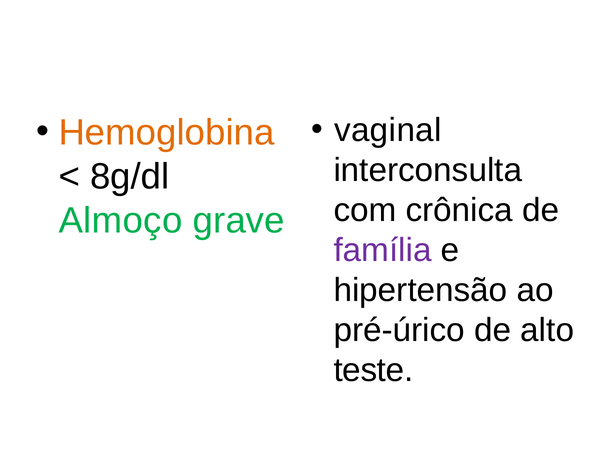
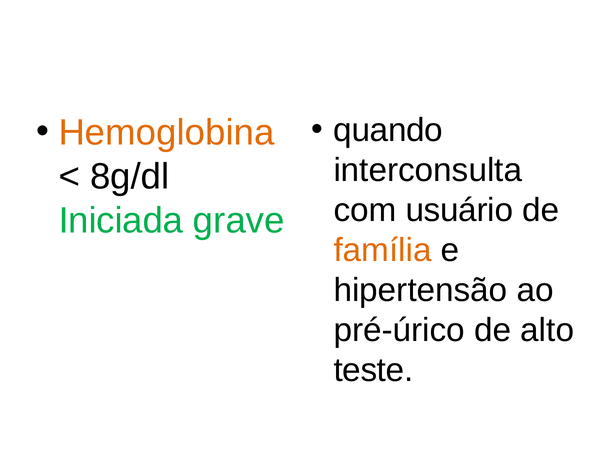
vaginal: vaginal -> quando (388, 130)
crônica: crônica -> usuário (459, 210)
Almoço: Almoço -> Iniciada (121, 221)
família colour: purple -> orange (383, 250)
